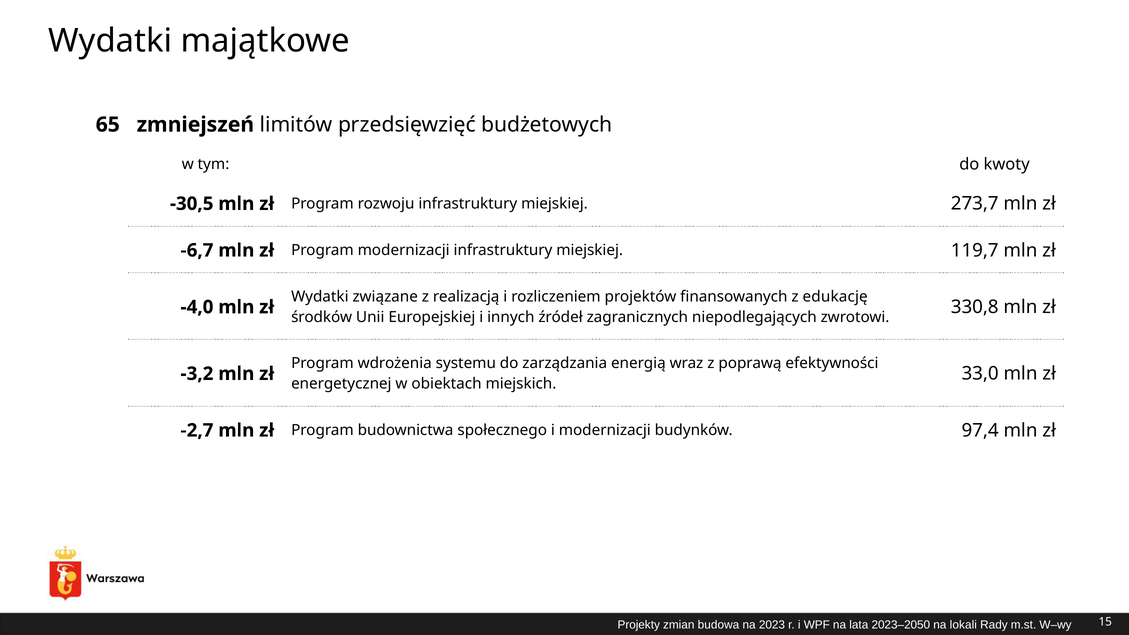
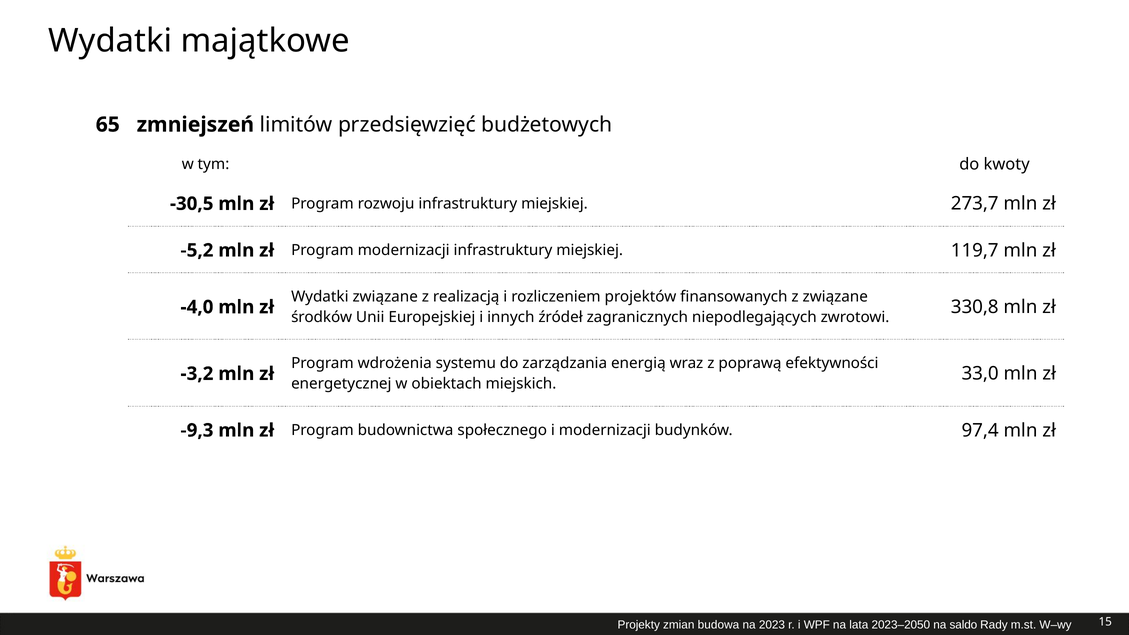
-6,7: -6,7 -> -5,2 (197, 250)
z edukację: edukację -> związane (835, 296)
-2,7: -2,7 -> -9,3 (197, 430)
lokali: lokali -> saldo (963, 625)
